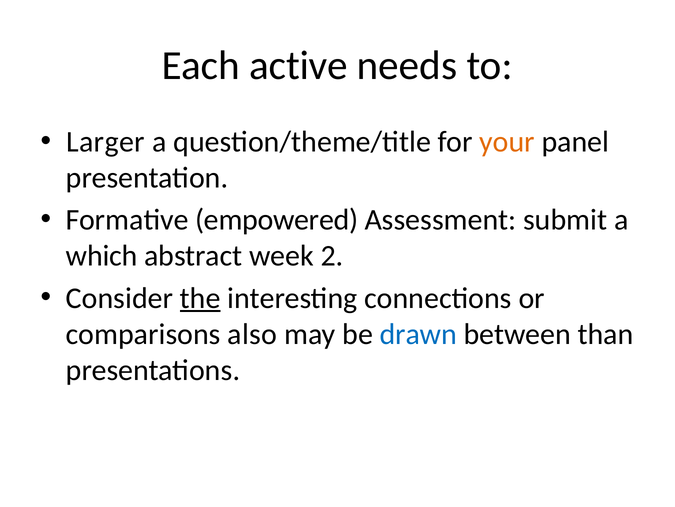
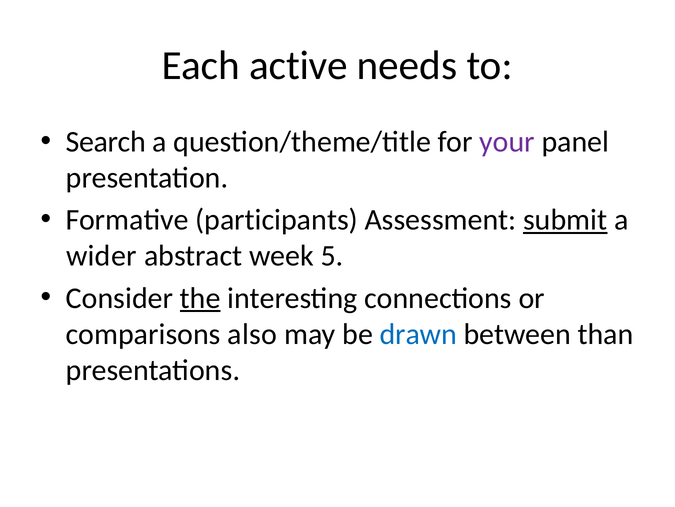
Larger: Larger -> Search (106, 142)
your colour: orange -> purple (507, 142)
empowered: empowered -> participants (277, 220)
submit underline: none -> present (565, 220)
which: which -> wider (101, 256)
2: 2 -> 5 (332, 256)
